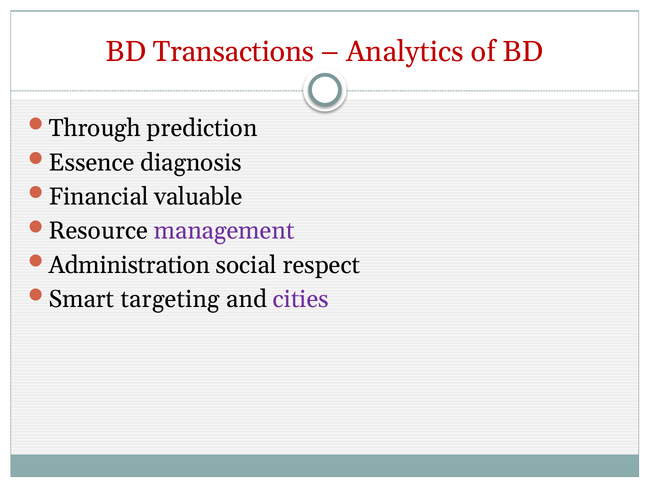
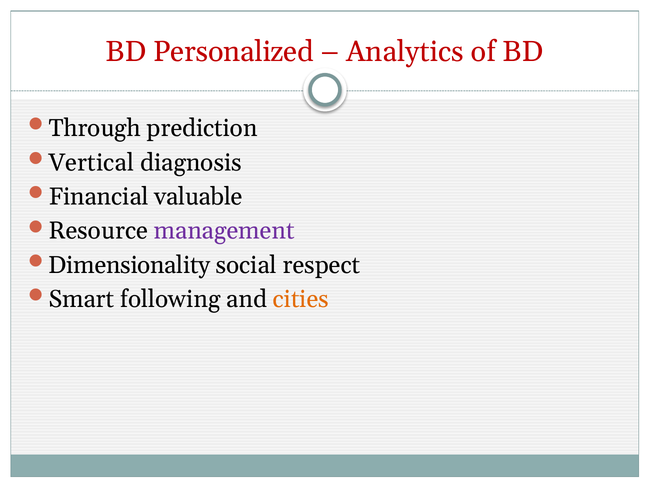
Transactions: Transactions -> Personalized (233, 52)
Essence: Essence -> Vertical (91, 162)
Administration: Administration -> Dimensionality (129, 265)
targeting: targeting -> following (170, 299)
cities colour: purple -> orange (301, 299)
